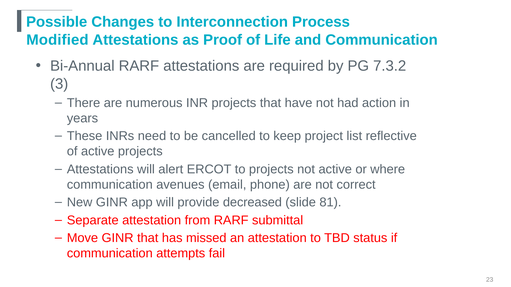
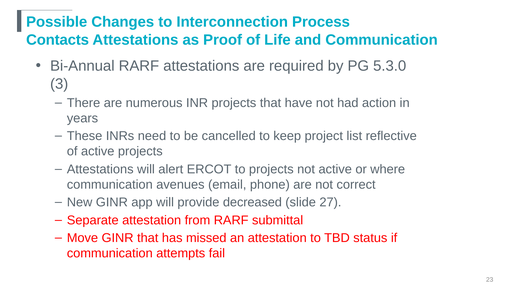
Modified: Modified -> Contacts (58, 40)
7.3.2: 7.3.2 -> 5.3.0 (390, 66)
81: 81 -> 27 (330, 203)
